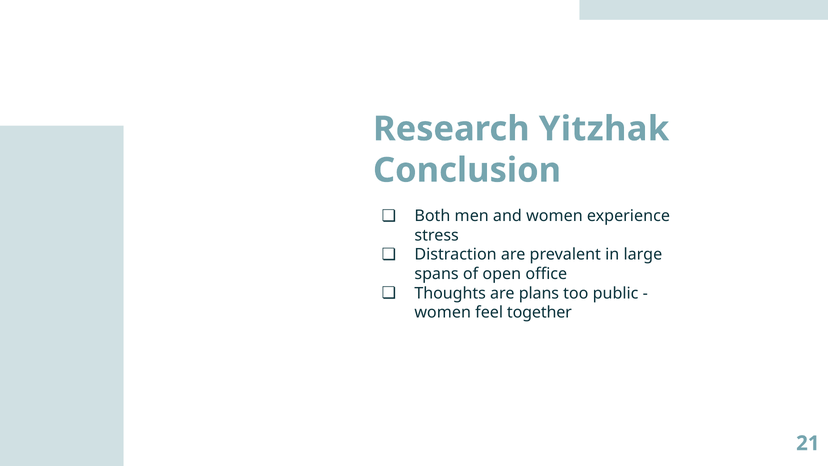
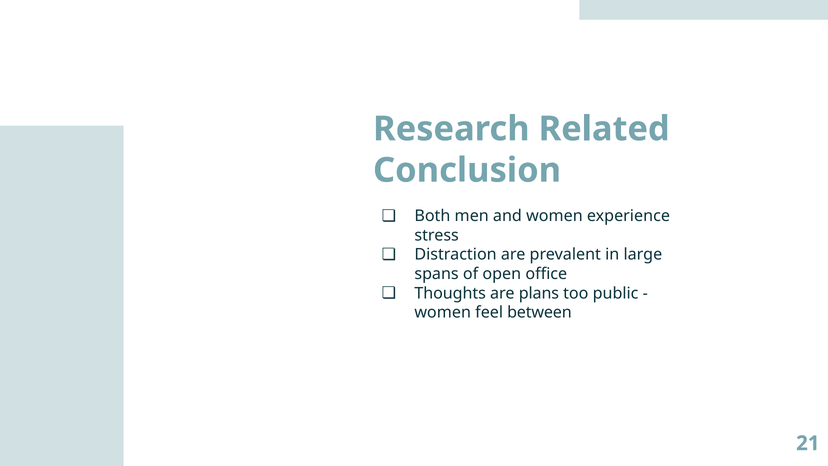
Yitzhak: Yitzhak -> Related (604, 129)
together: together -> between (539, 312)
